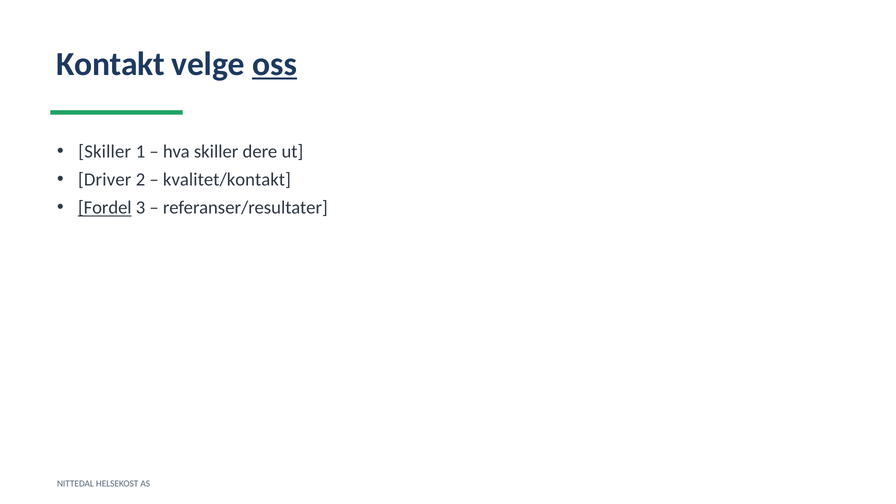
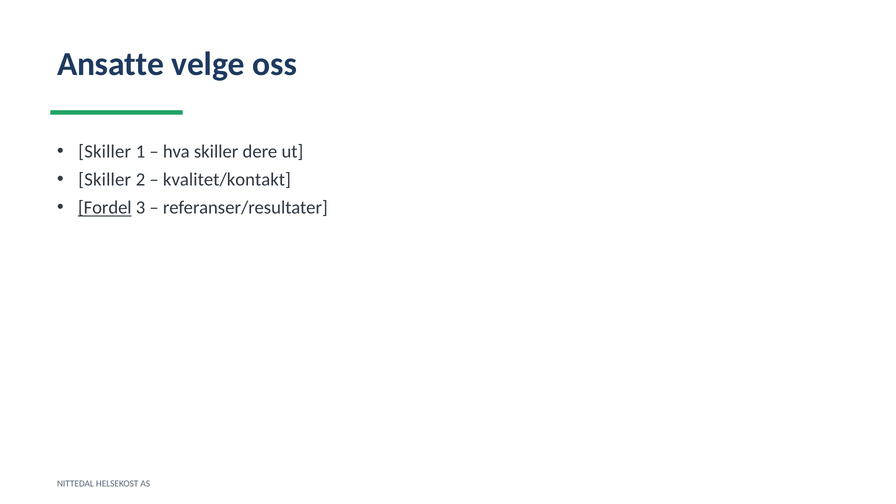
Kontakt: Kontakt -> Ansatte (111, 64)
oss underline: present -> none (275, 64)
Driver: Driver -> Skiller (105, 180)
